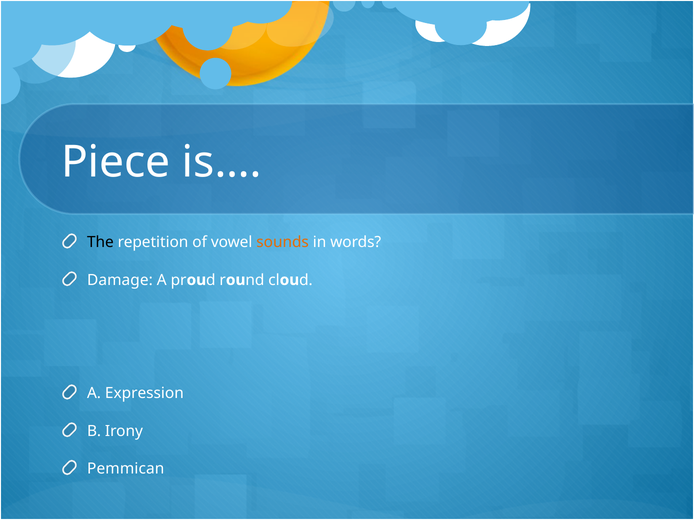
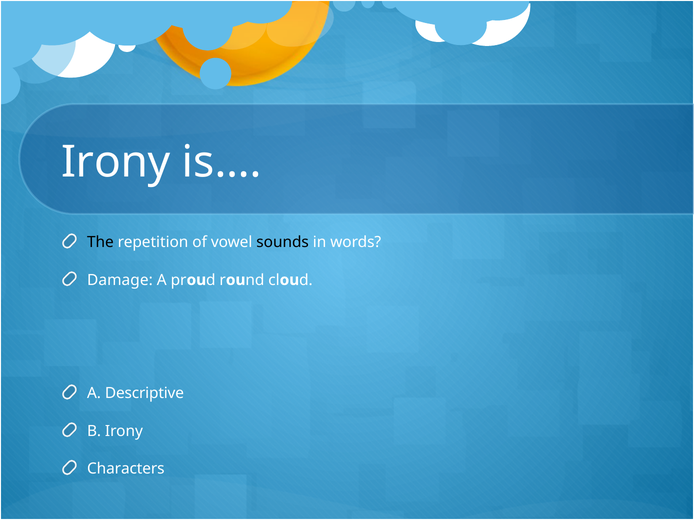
Piece: Piece -> Irony (116, 163)
sounds colour: orange -> black (283, 242)
Expression: Expression -> Descriptive (144, 394)
Pemmican: Pemmican -> Characters (126, 469)
